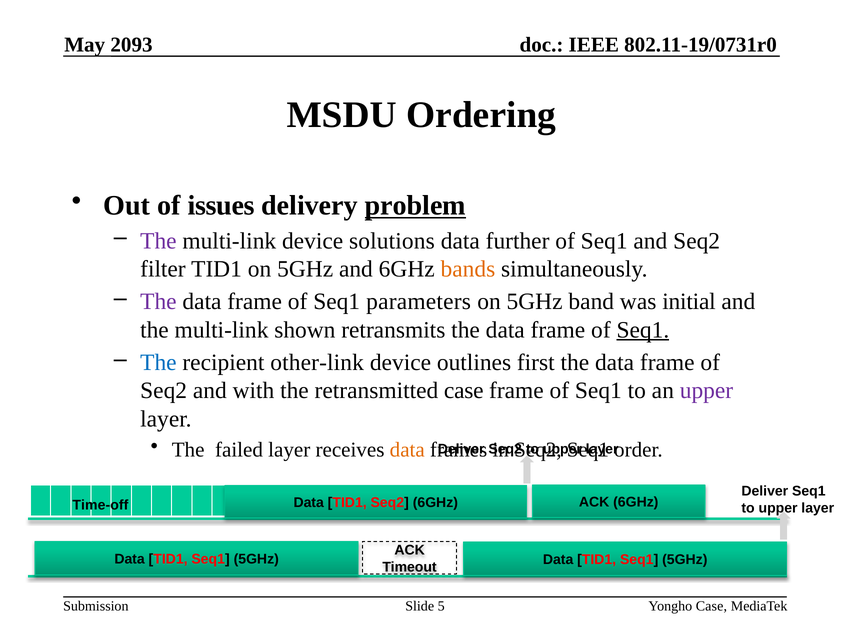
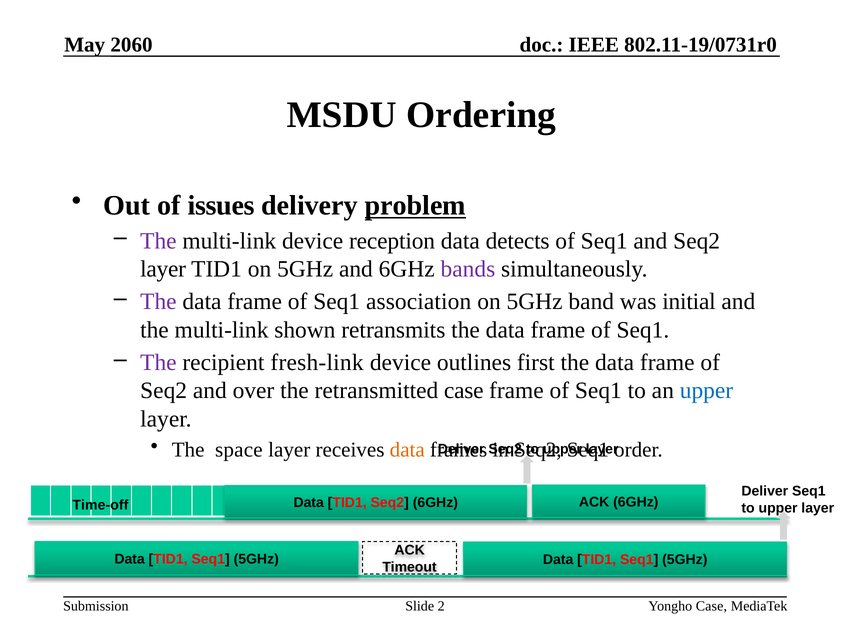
2093: 2093 -> 2060 (132, 45)
solutions: solutions -> reception (392, 241)
further: further -> detects (518, 241)
filter: filter -> layer (163, 269)
bands colour: orange -> purple (468, 269)
parameters: parameters -> association (419, 302)
Seq1 underline: present -> none (643, 330)
The colour: blue -> purple (158, 363)
other-link: other-link -> fresh-link (317, 363)
with: with -> over (253, 391)
upper colour: purple -> blue (706, 391)
failed: failed -> space (239, 450)
5: 5 -> 2 (441, 606)
